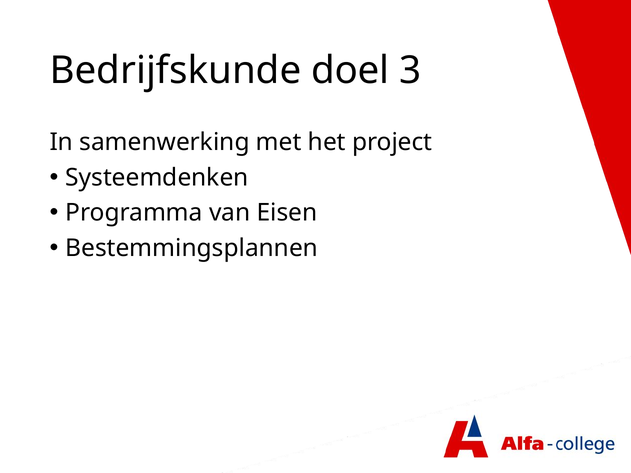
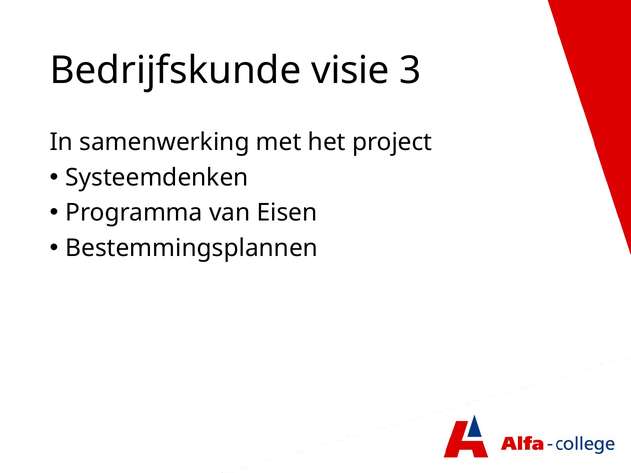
doel: doel -> visie (350, 71)
